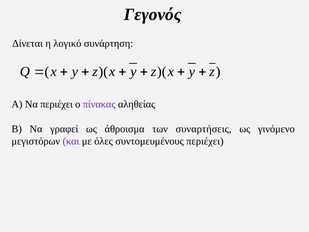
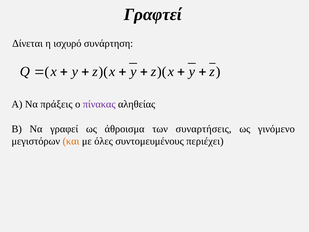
Γεγονός: Γεγονός -> Γραφτεί (153, 15)
λογικό: λογικό -> ισχυρό (67, 43)
Να περιέχει: περιέχει -> πράξεις (56, 104)
και colour: purple -> orange (71, 141)
